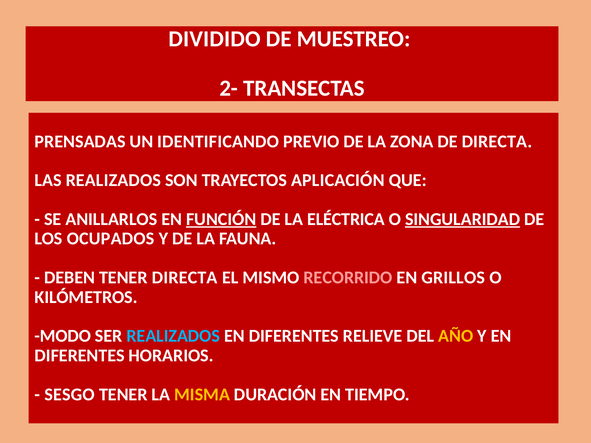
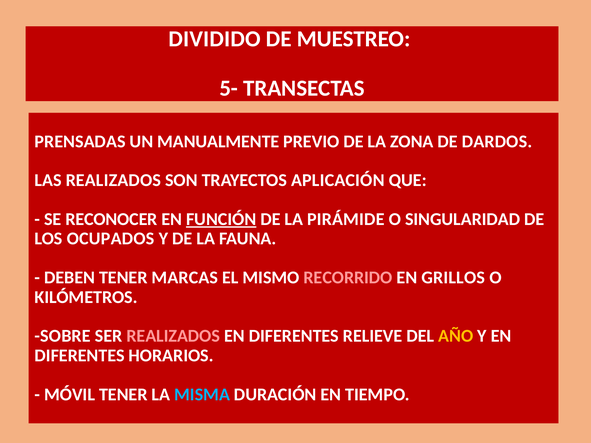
2-: 2- -> 5- (229, 88)
IDENTIFICANDO: IDENTIFICANDO -> MANUALMENTE (218, 141)
DE DIRECTA: DIRECTA -> DARDOS (497, 141)
ANILLARLOS: ANILLARLOS -> RECONOCER (111, 219)
ELÉCTRICA: ELÉCTRICA -> PIRÁMIDE (346, 219)
SINGULARIDAD underline: present -> none (463, 219)
TENER DIRECTA: DIRECTA -> MARCAS (185, 278)
MODO: MODO -> SOBRE (63, 336)
REALIZADOS colour: light blue -> pink (173, 336)
SESGO: SESGO -> MÓVIL (70, 395)
MISMA colour: yellow -> light blue (202, 395)
